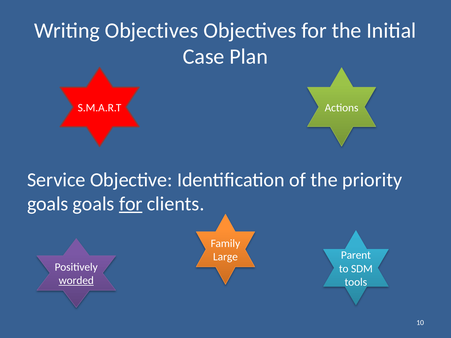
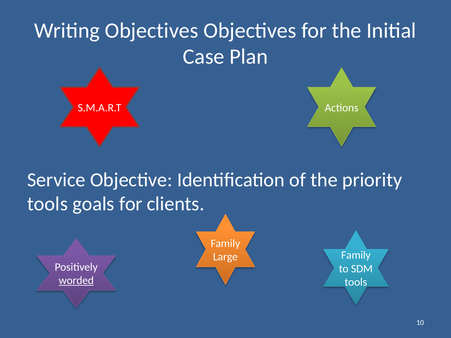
goals: goals -> tools (47, 204)
for underline: present -> none (131, 204)
Parent: Parent -> Family (356, 255)
